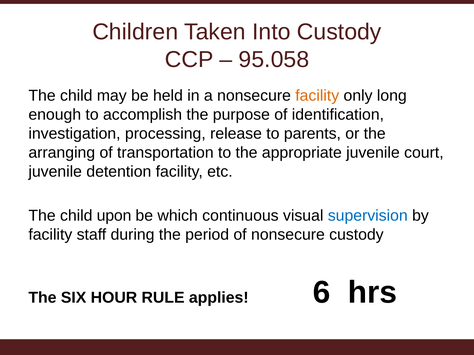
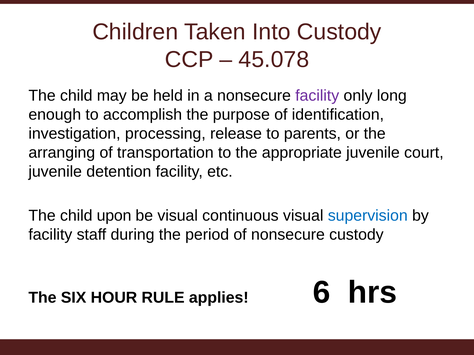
95.058: 95.058 -> 45.078 (274, 60)
facility colour: orange -> purple (317, 96)
be which: which -> visual (178, 216)
